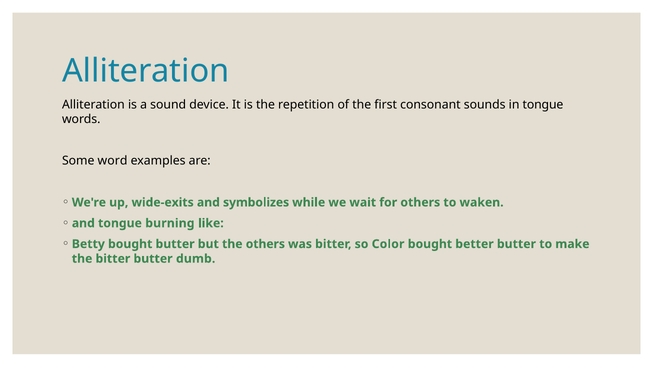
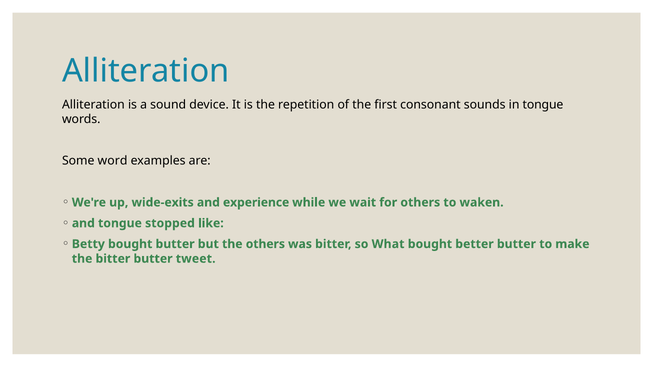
symbolizes: symbolizes -> experience (256, 203)
burning: burning -> stopped (170, 223)
Color: Color -> What (388, 244)
dumb: dumb -> tweet (196, 259)
